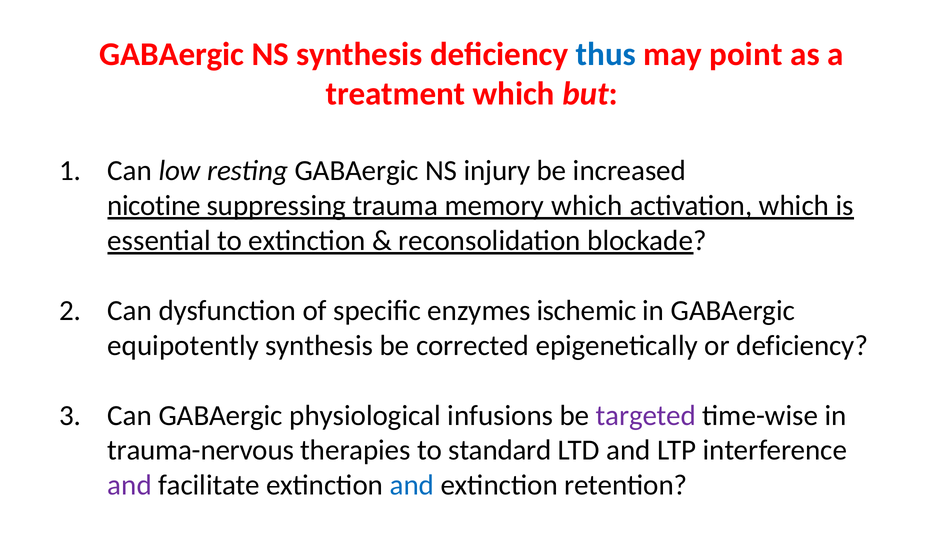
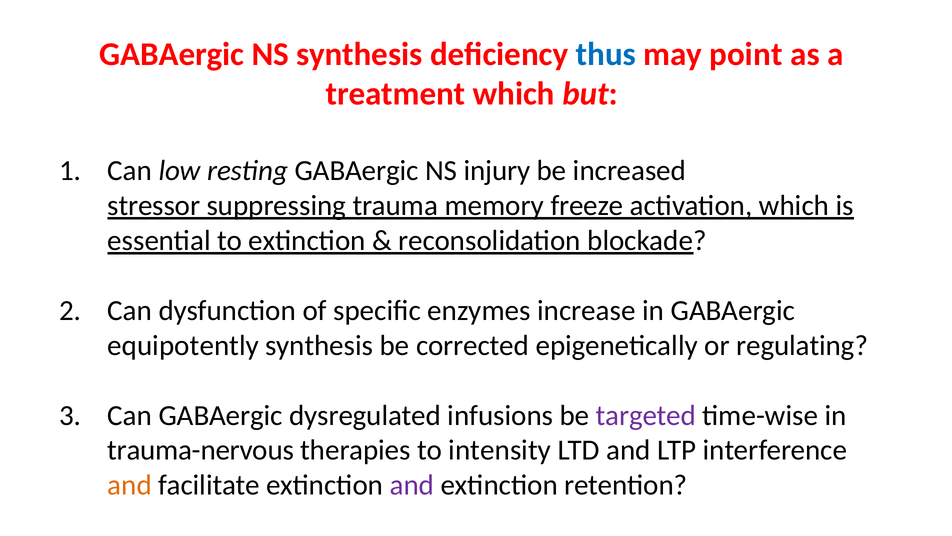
nicotine: nicotine -> stressor (154, 206)
memory which: which -> freeze (587, 206)
ischemic: ischemic -> increase (586, 310)
or deficiency: deficiency -> regulating (802, 345)
physiological: physiological -> dysregulated (365, 415)
standard: standard -> intensity (500, 450)
and colour: purple -> orange (130, 485)
and colour: blue -> purple (412, 485)
